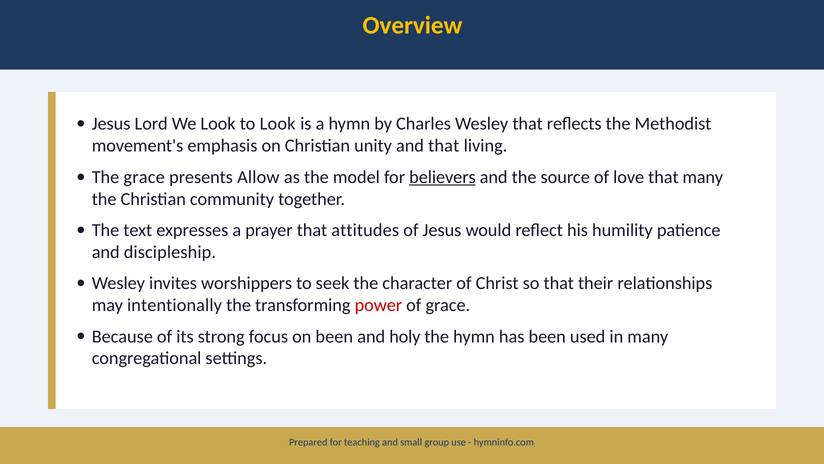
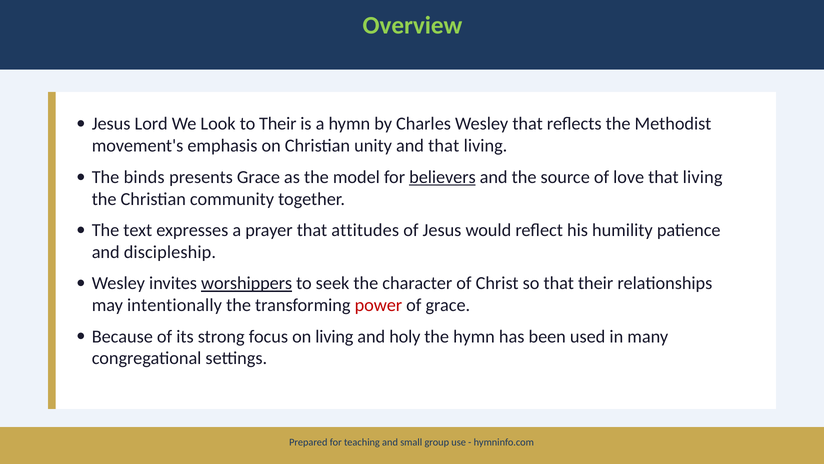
Overview colour: yellow -> light green (412, 25)
to Look: Look -> Their (278, 124)
The grace: grace -> binds (144, 177)
presents Allow: Allow -> Grace (258, 177)
love that many: many -> living (703, 177)
worshippers underline: none -> present (247, 283)
on been: been -> living (334, 336)
